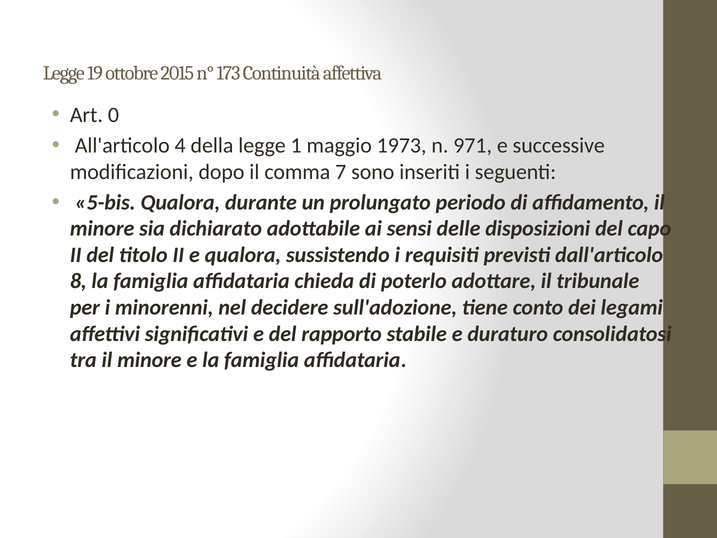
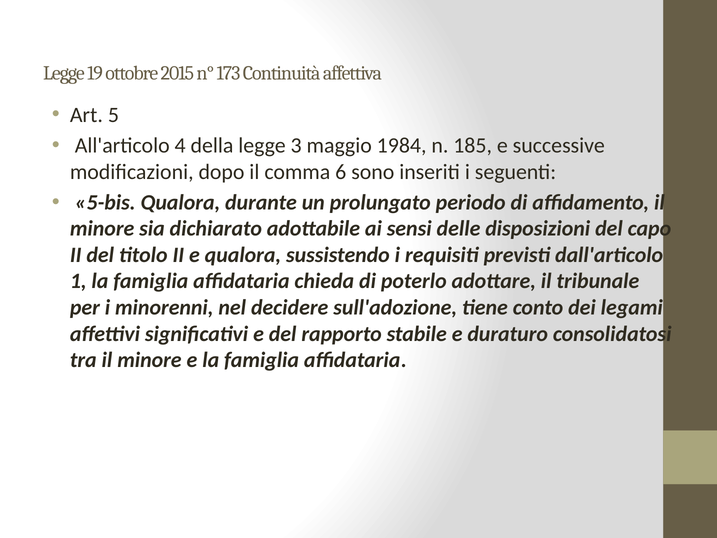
0: 0 -> 5 (113, 115)
1: 1 -> 3 (296, 145)
1973: 1973 -> 1984 (402, 145)
971: 971 -> 185 (473, 145)
7: 7 -> 6 (341, 172)
8: 8 -> 1 (78, 281)
